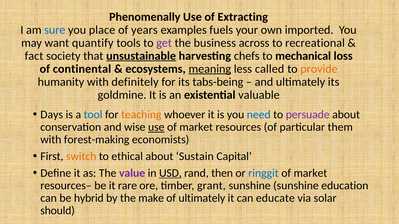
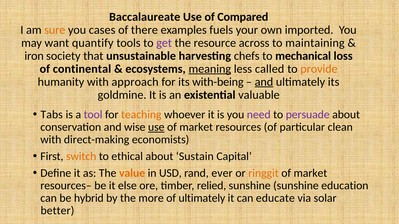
Phenomenally: Phenomenally -> Baccalaureate (145, 17)
Extracting: Extracting -> Compared (243, 17)
sure colour: blue -> orange (55, 30)
place: place -> cases (102, 30)
years: years -> there (144, 30)
business: business -> resource (215, 43)
recreational: recreational -> maintaining (315, 43)
fact: fact -> iron (34, 56)
unsustainable underline: present -> none (141, 56)
definitely: definitely -> approach (135, 82)
tabs-being: tabs-being -> with-being (218, 82)
and underline: none -> present (264, 82)
Days: Days -> Tabs (52, 115)
tool colour: blue -> purple (93, 115)
need colour: blue -> purple (259, 115)
them: them -> clean (340, 127)
forest-making: forest-making -> direct-making (97, 140)
value colour: purple -> orange (132, 173)
USD underline: present -> none (170, 173)
then: then -> ever (222, 173)
ringgit colour: blue -> orange (263, 173)
rare: rare -> else (127, 186)
grant: grant -> relied (212, 186)
make: make -> more (151, 199)
should: should -> better (57, 211)
